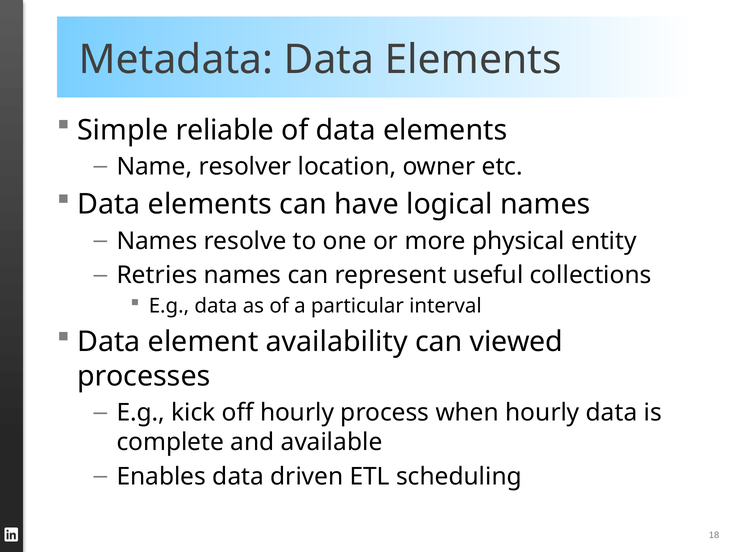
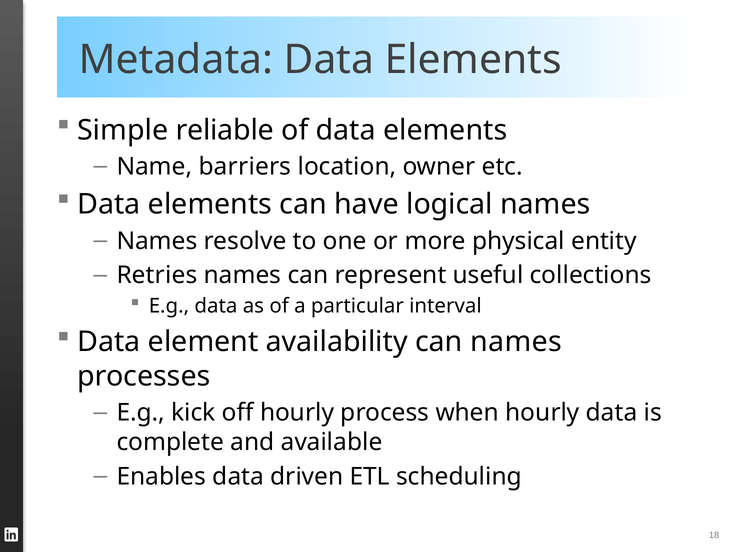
resolver: resolver -> barriers (245, 167)
can viewed: viewed -> names (516, 342)
